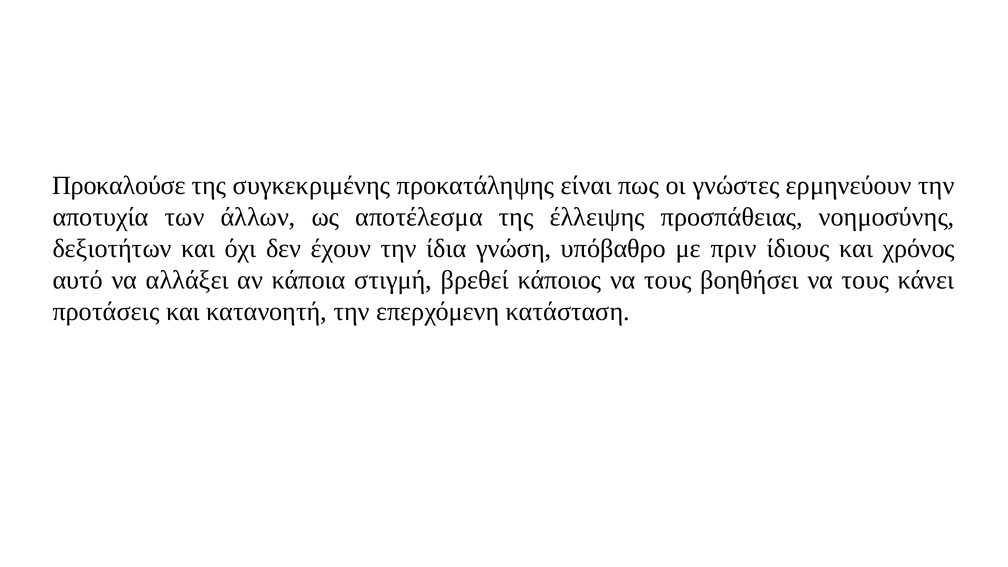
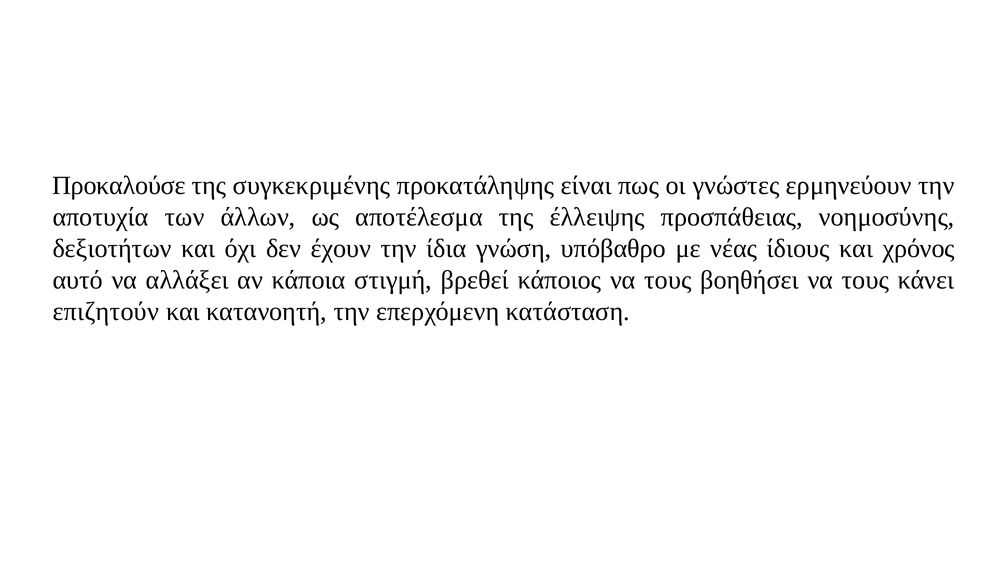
πριν: πριν -> νέας (734, 249)
προτάσεις: προτάσεις -> επιζητούν (106, 312)
